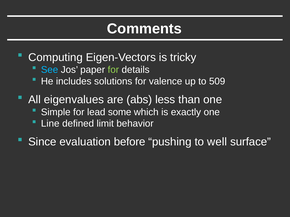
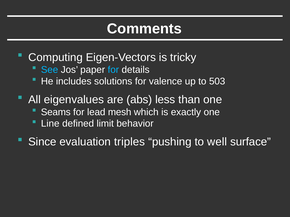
for colour: light green -> light blue (113, 70)
509: 509 -> 503 (217, 82)
Simple: Simple -> Seams (56, 112)
some: some -> mesh (120, 112)
before: before -> triples (130, 142)
